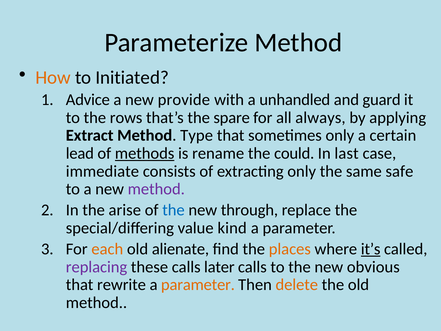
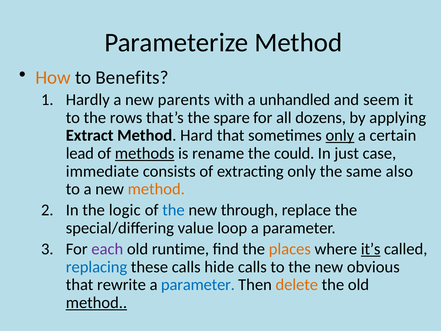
Initiated: Initiated -> Benefits (132, 78)
Advice: Advice -> Hardly (88, 100)
provide: provide -> parents (184, 100)
guard: guard -> seem (381, 100)
always: always -> dozens (321, 117)
Type: Type -> Hard (197, 135)
only underline: none -> present (340, 135)
last: last -> just (347, 153)
safe: safe -> also (399, 171)
method colour: purple -> orange (156, 189)
arise: arise -> logic (125, 210)
kind: kind -> loop (232, 228)
each colour: orange -> purple (107, 249)
alienate: alienate -> runtime (180, 249)
replacing colour: purple -> blue (97, 267)
later: later -> hide (219, 267)
parameter colour: orange -> blue (198, 285)
method underline: none -> present (96, 302)
